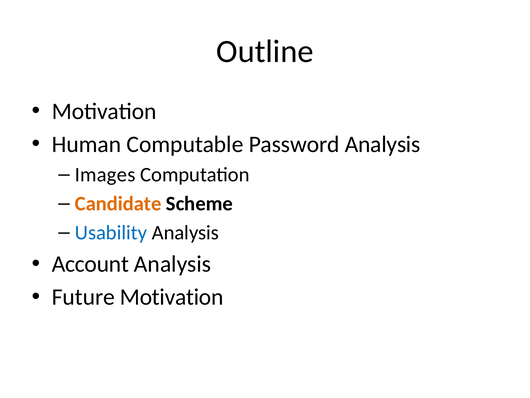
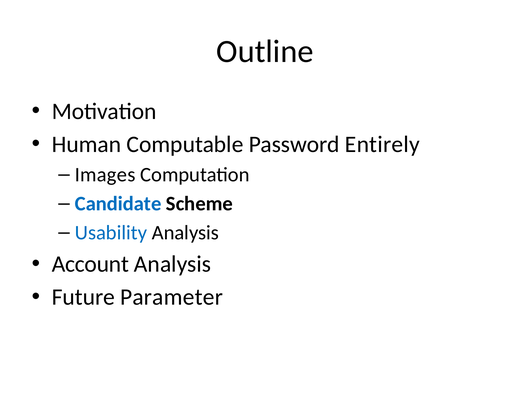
Password Analysis: Analysis -> Entirely (382, 144)
Candidate colour: orange -> blue (118, 203)
Future Motivation: Motivation -> Parameter (171, 297)
